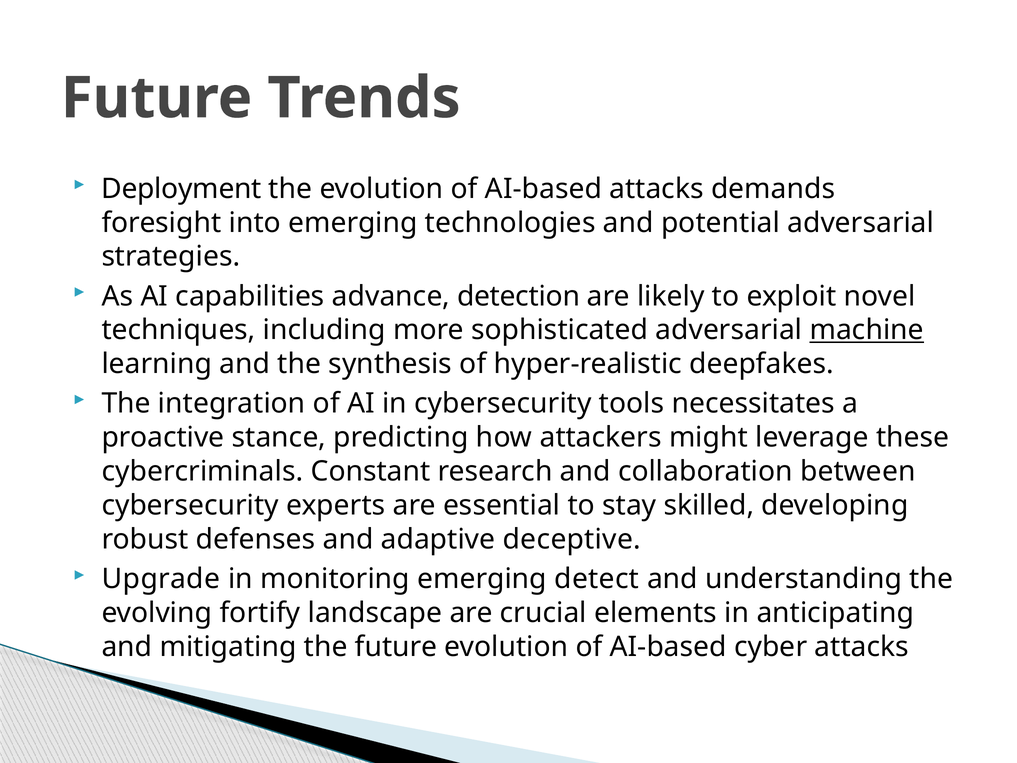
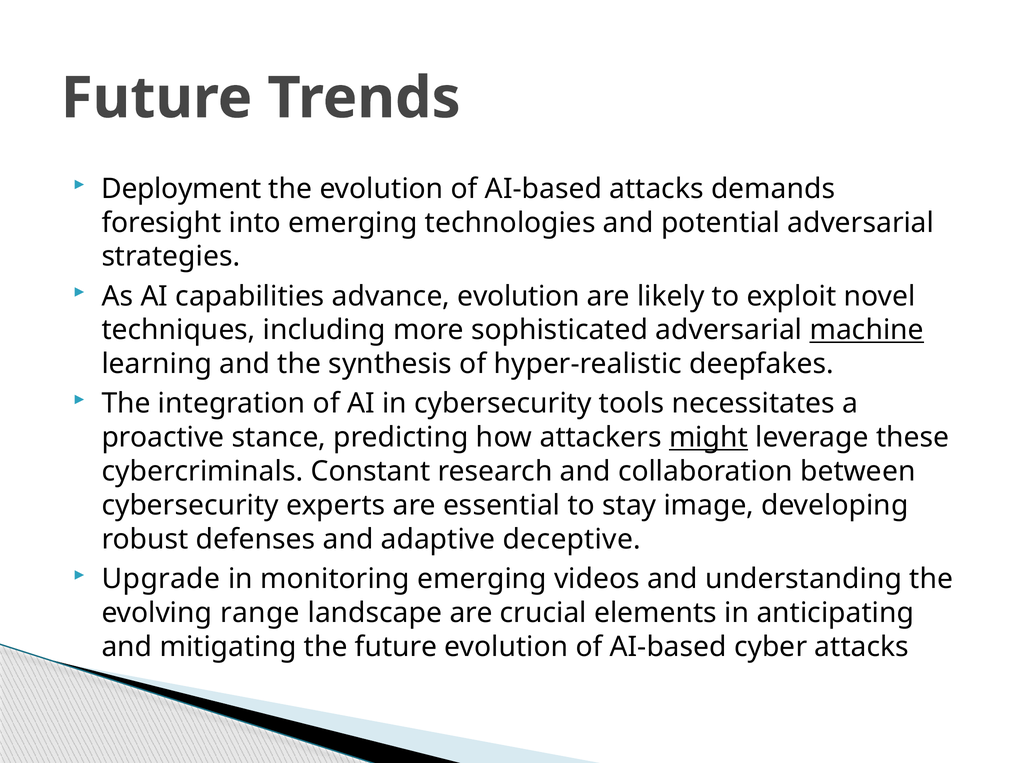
advance detection: detection -> evolution (519, 296)
might underline: none -> present (708, 437)
skilled: skilled -> image (709, 505)
detect: detect -> videos (597, 579)
fortify: fortify -> range (260, 613)
